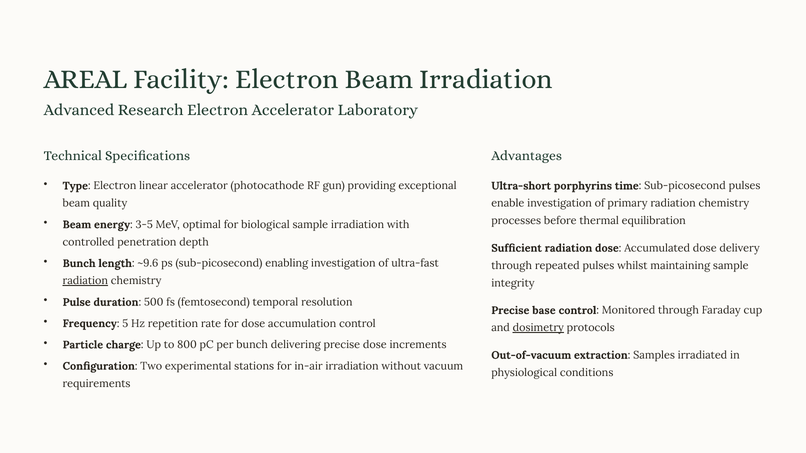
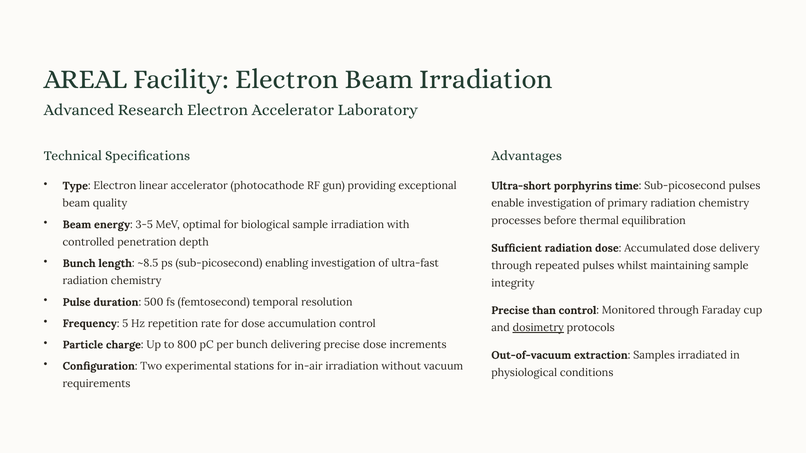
~9.6: ~9.6 -> ~8.5 (148, 264)
radiation underline: present -> none (85, 281)
base: base -> than (544, 311)
